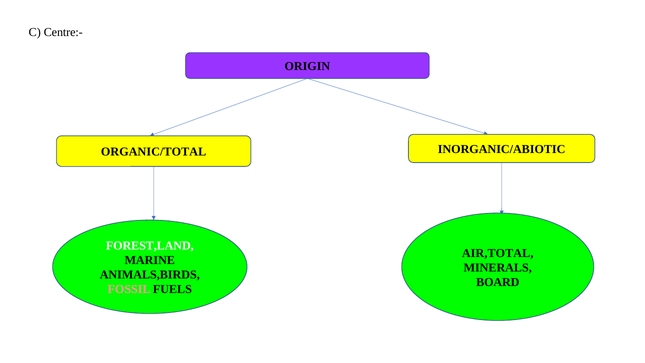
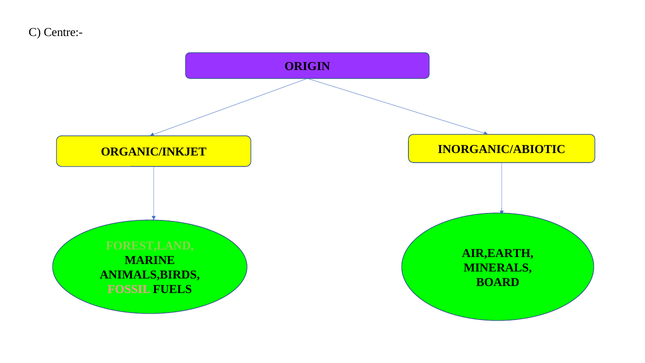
ORGANIC/TOTAL: ORGANIC/TOTAL -> ORGANIC/INKJET (154, 152)
FOREST,LAND colour: white -> light green (150, 246)
AIR,TOTAL: AIR,TOTAL -> AIR,EARTH (498, 253)
